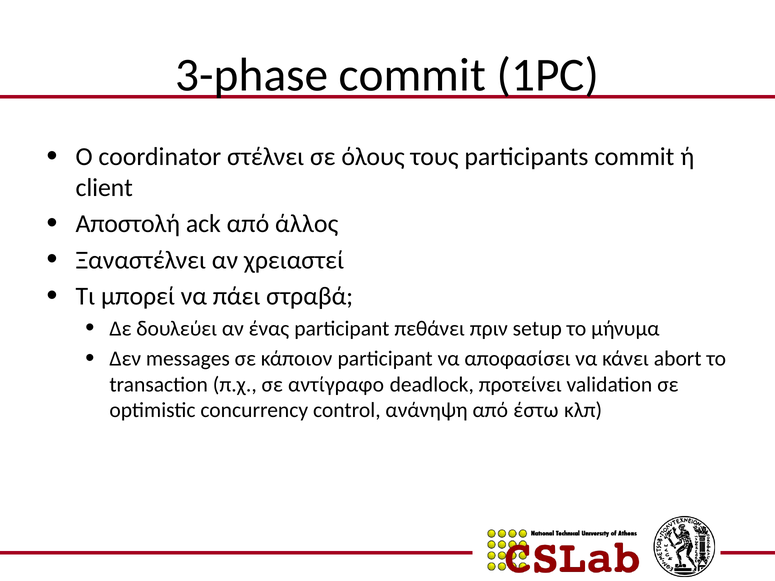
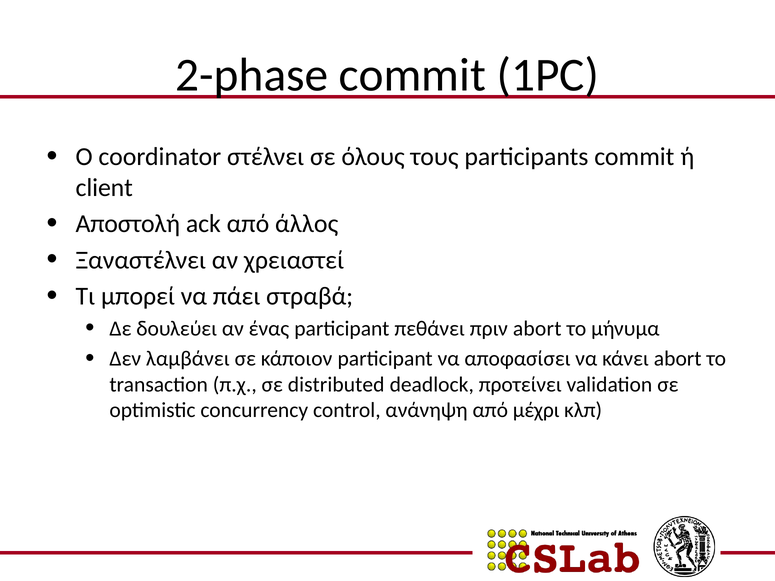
3-phase: 3-phase -> 2-phase (252, 75)
πριν setup: setup -> abort (537, 329)
messages: messages -> λαμβάνει (188, 359)
αντίγραφο: αντίγραφο -> distributed (336, 385)
έστω: έστω -> μέχρι (536, 411)
